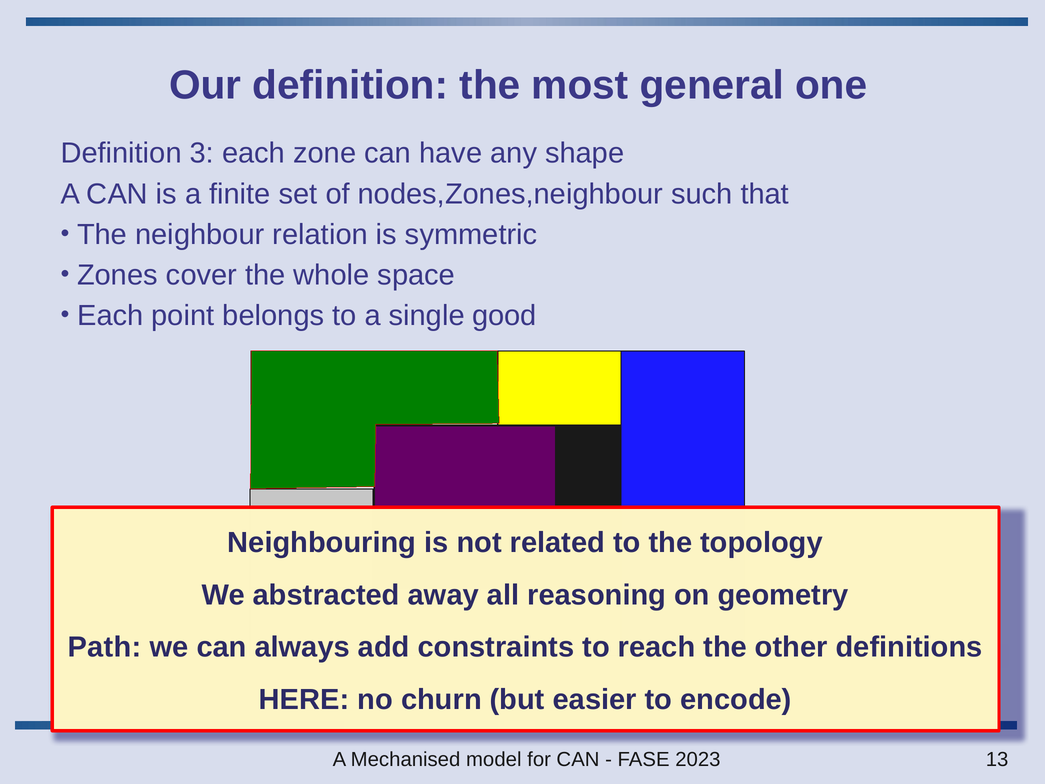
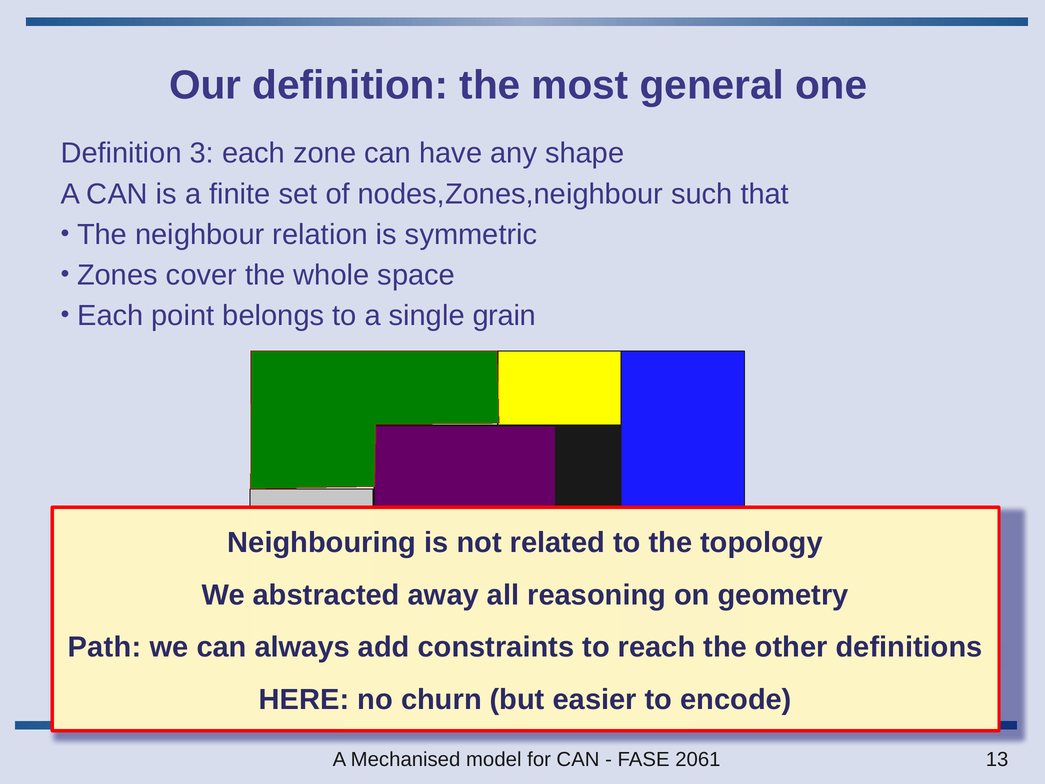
good: good -> grain (504, 316)
2023: 2023 -> 2061 (698, 759)
